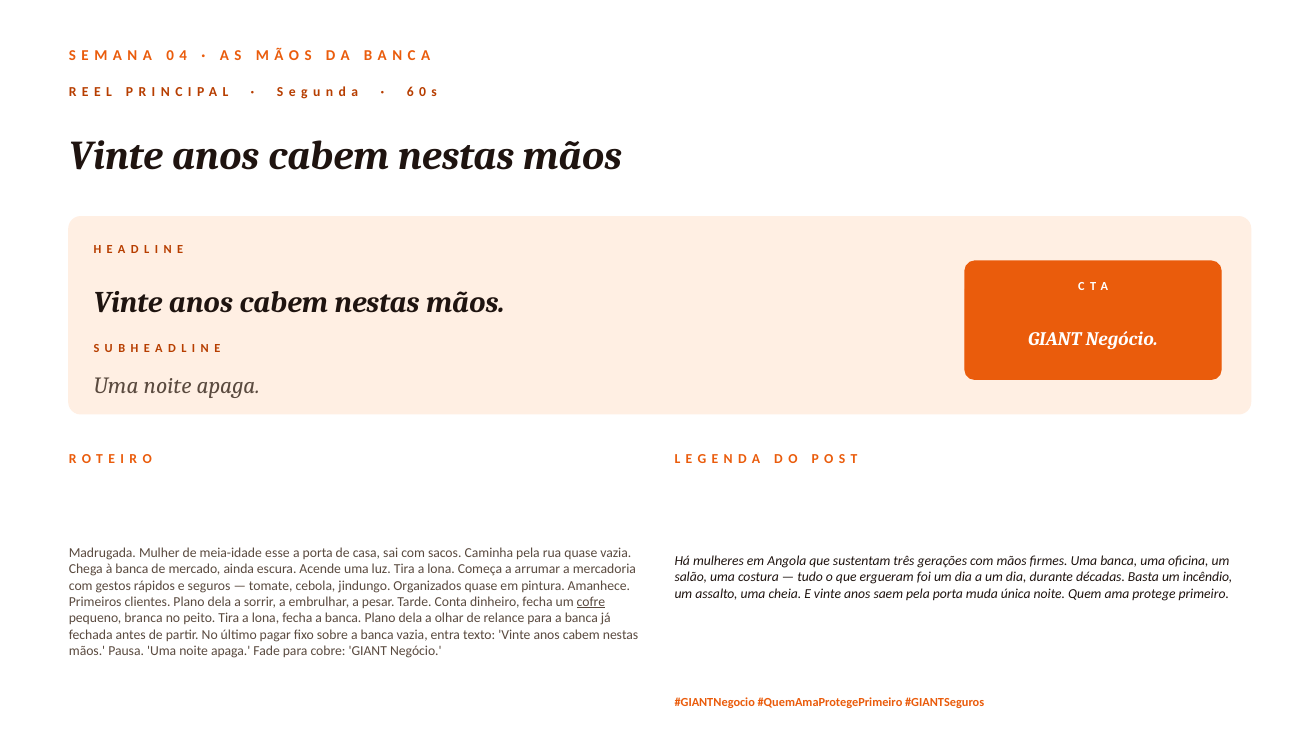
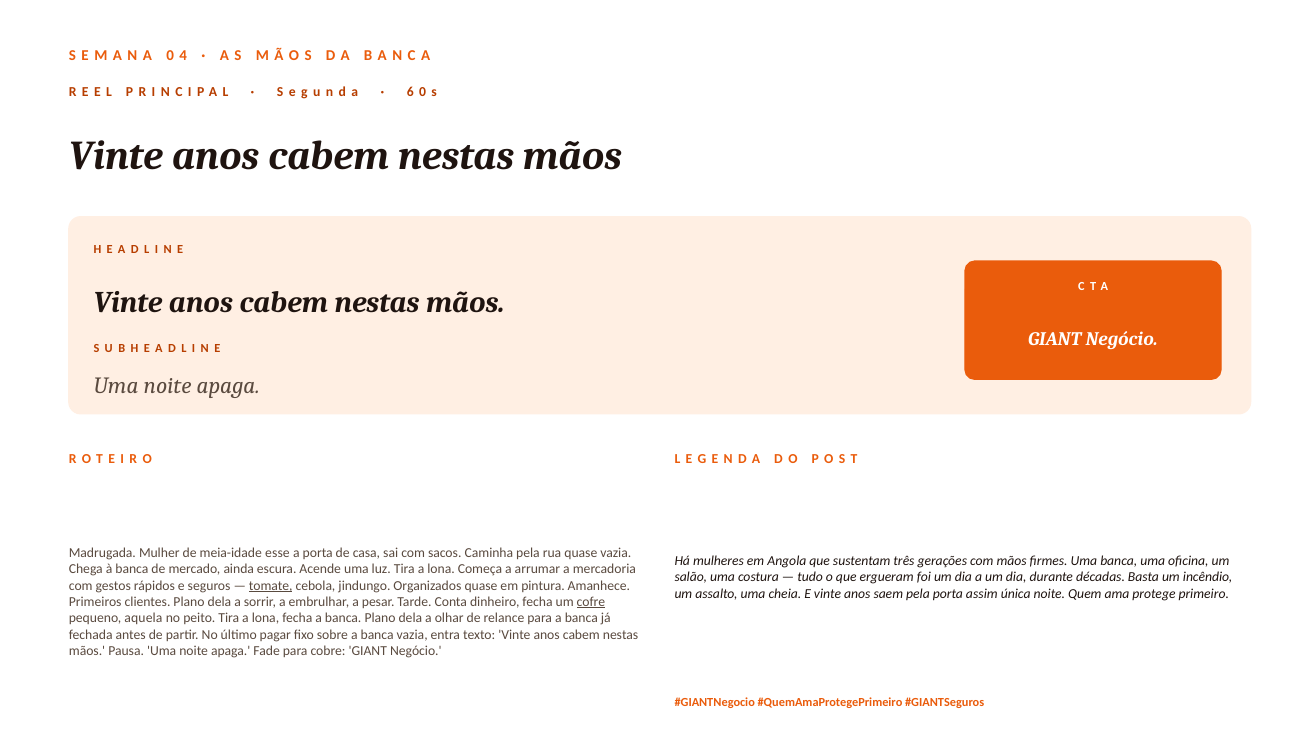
tomate underline: none -> present (271, 585)
muda: muda -> assim (982, 593)
branca: branca -> aquela (143, 618)
